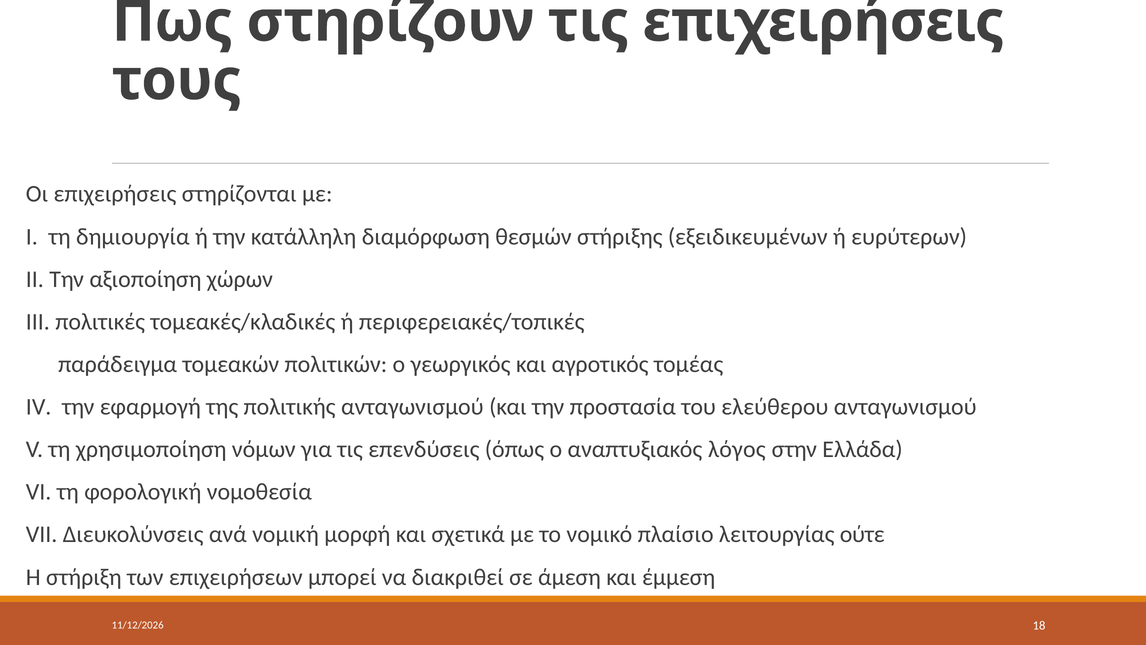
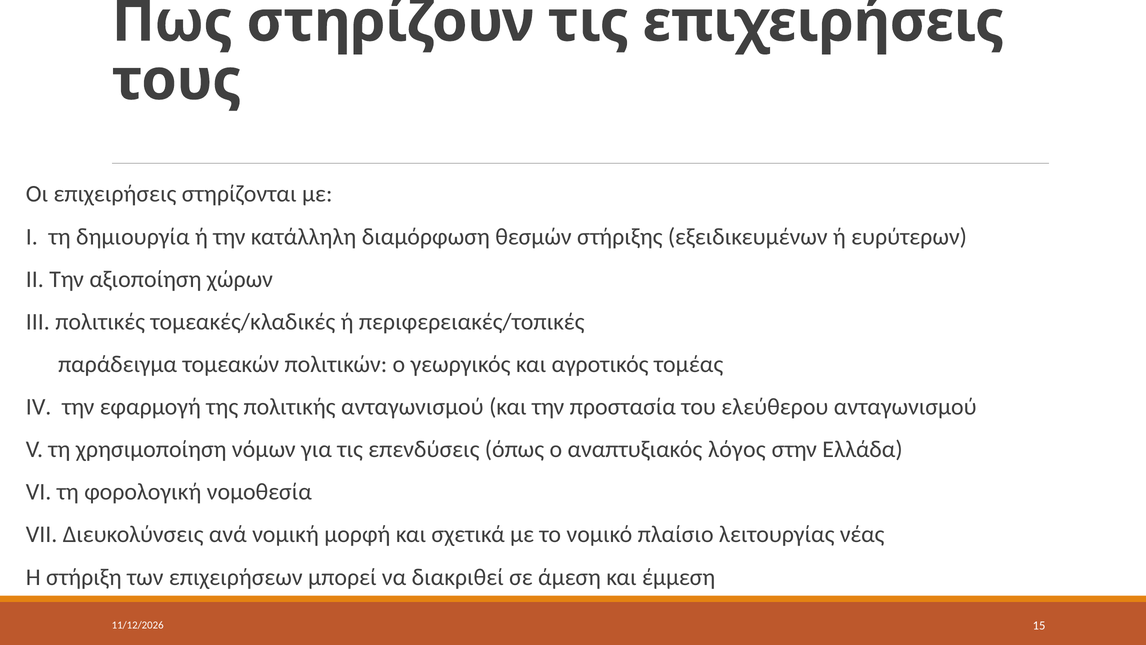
ούτε: ούτε -> νέας (862, 534)
18: 18 -> 15 (1039, 625)
